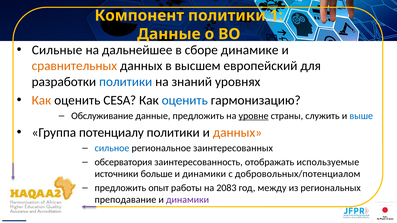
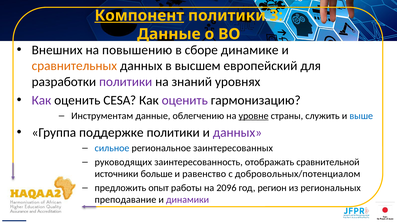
Компонент underline: none -> present (139, 16)
1: 1 -> 3 (276, 16)
Сильные: Сильные -> Внешних (57, 50)
дальнейшее: дальнейшее -> повышению (137, 50)
политики colour: blue -> purple (126, 82)
Как colour: orange -> purple (41, 100)
оценить colour: blue -> purple (185, 100)
Обслуживание: Обслуживание -> Инструментам (102, 116)
данные предложить: предложить -> облегчению (198, 116)
потенциалу: потенциалу -> поддержке (111, 133)
данных colour: orange -> purple (237, 133)
обсерватория: обсерватория -> руководящих (123, 162)
используемые: используемые -> сравнительной (328, 162)
динамики: динамики -> равенство (204, 174)
2083: 2083 -> 2096 (226, 188)
между: между -> регион (272, 188)
